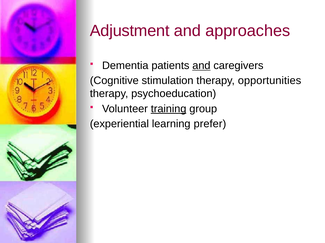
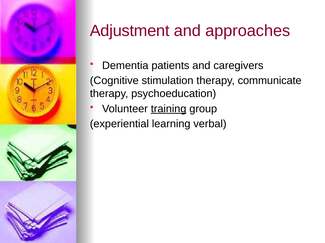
and underline: present -> none (201, 66)
opportunities: opportunities -> communicate (270, 81)
prefer: prefer -> verbal (210, 124)
